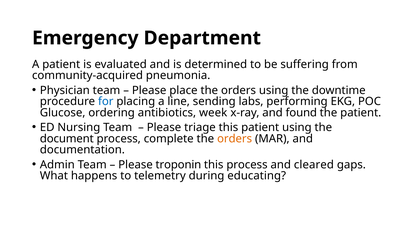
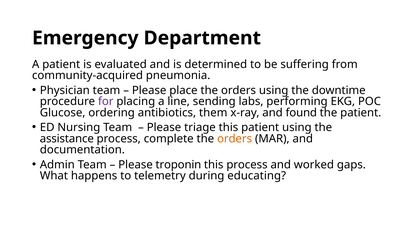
for colour: blue -> purple (106, 102)
week: week -> them (213, 113)
document: document -> assistance (67, 139)
cleared: cleared -> worked (314, 165)
